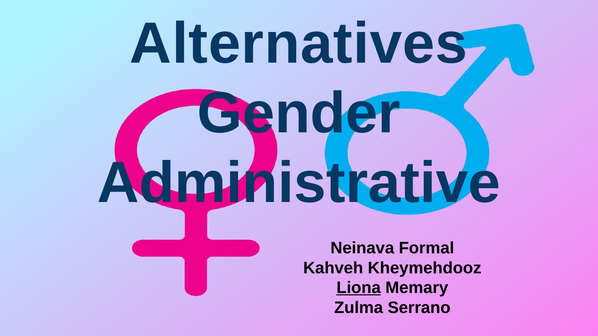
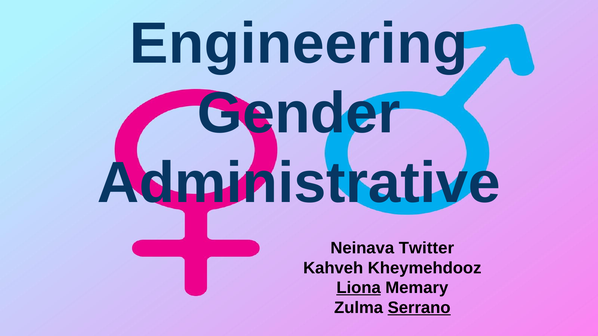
Alternatives: Alternatives -> Engineering (299, 44)
Formal: Formal -> Twitter (426, 248)
Serrano underline: none -> present (419, 308)
